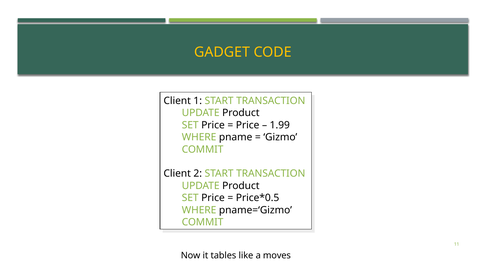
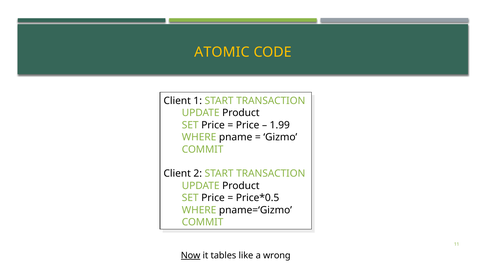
GADGET: GADGET -> ATOMIC (222, 52)
Now underline: none -> present (191, 256)
moves: moves -> wrong (277, 256)
